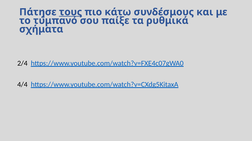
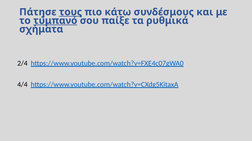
τύμπανό underline: none -> present (55, 21)
